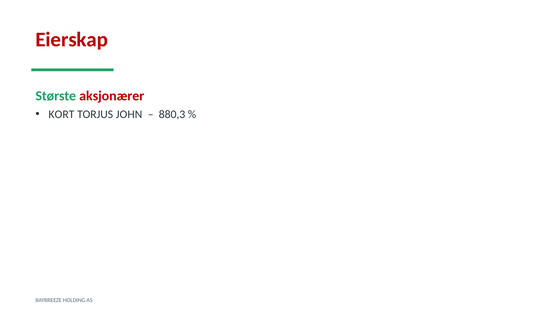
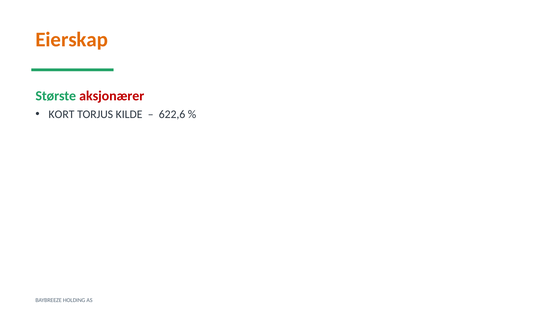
Eierskap colour: red -> orange (72, 40)
JOHN: JOHN -> KILDE (129, 115)
880,3: 880,3 -> 622,6 (172, 115)
